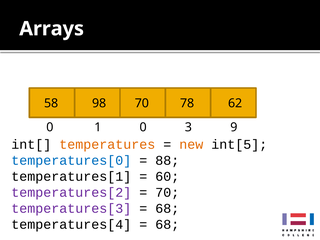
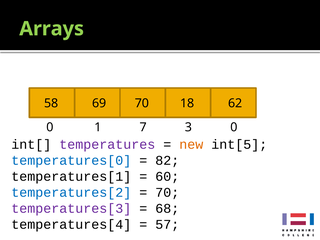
Arrays colour: white -> light green (52, 29)
98: 98 -> 69 (99, 103)
78: 78 -> 18 (187, 103)
1 0: 0 -> 7 (143, 127)
3 9: 9 -> 0 (234, 127)
temperatures colour: orange -> purple (107, 144)
88: 88 -> 82 (167, 160)
temperatures[2 colour: purple -> blue (71, 192)
68: 68 -> 57 (167, 224)
